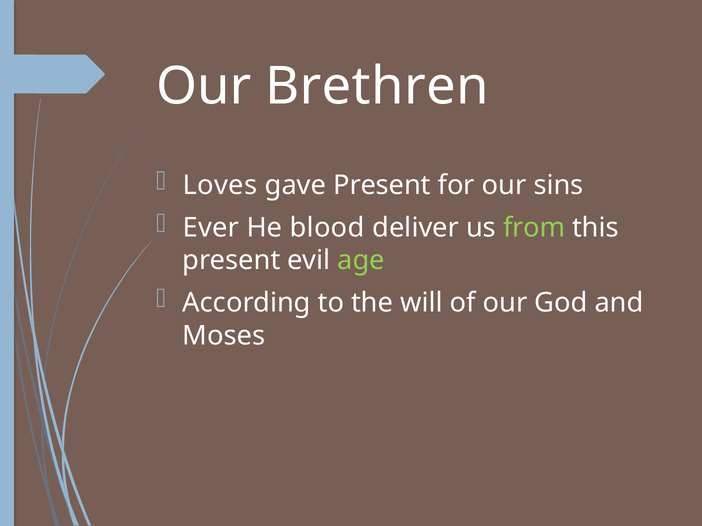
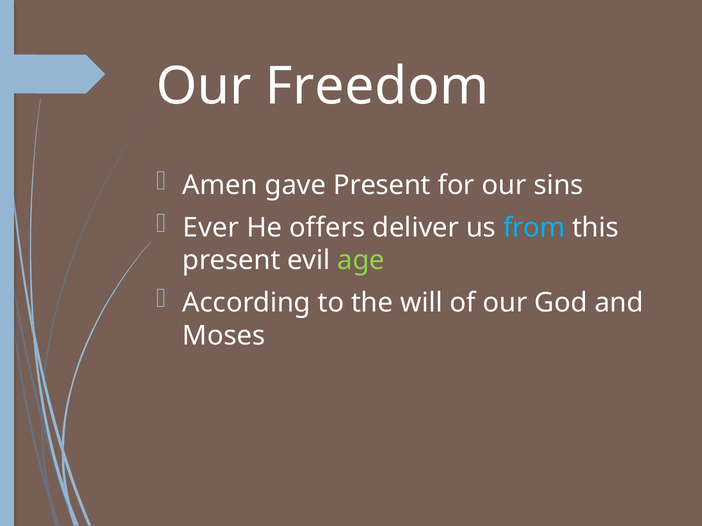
Brethren: Brethren -> Freedom (377, 87)
Loves: Loves -> Amen (220, 186)
blood: blood -> offers (327, 228)
from colour: light green -> light blue (534, 228)
